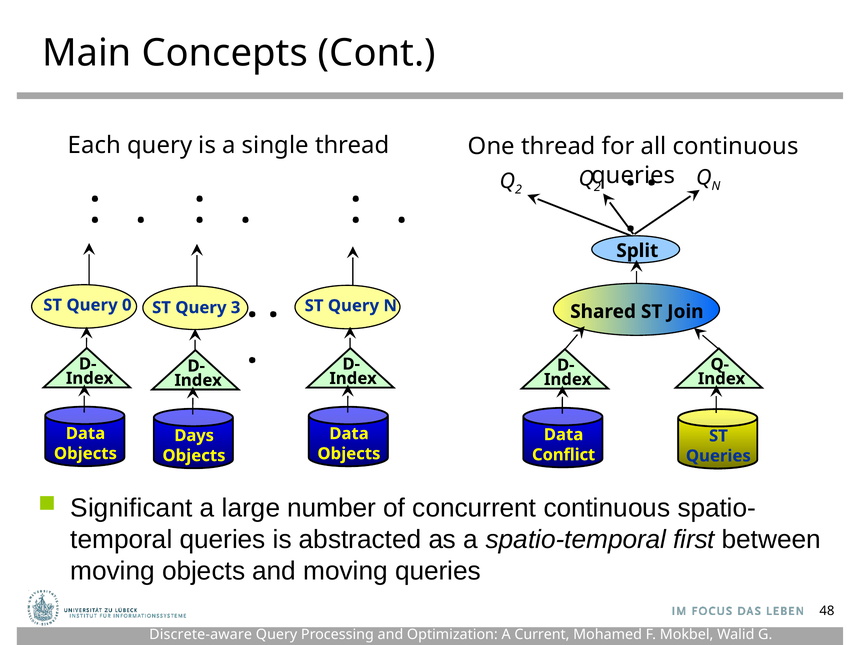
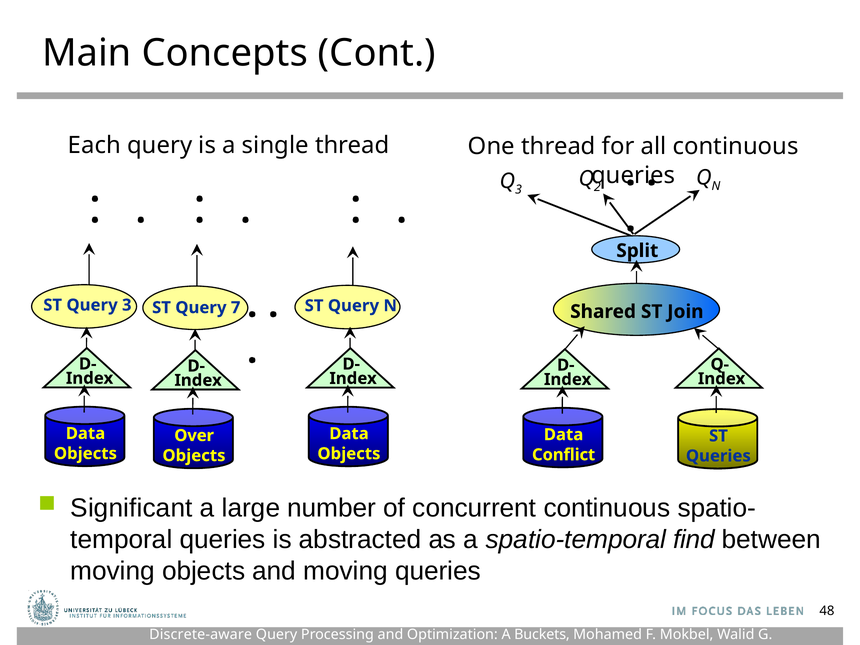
2: 2 -> 3 (518, 190)
Query 0: 0 -> 3 (127, 305)
3: 3 -> 7 (236, 308)
Days: Days -> Over (194, 436)
first: first -> find (694, 540)
Current: Current -> Buckets (542, 634)
